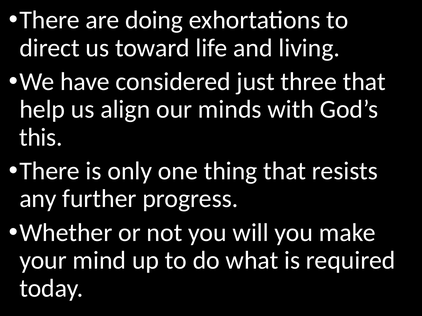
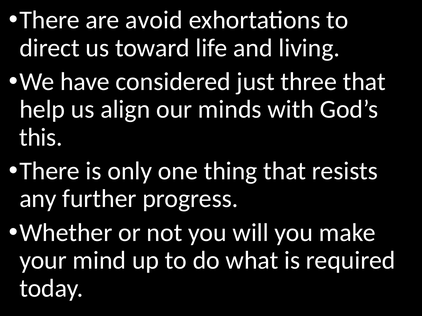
doing: doing -> avoid (154, 20)
